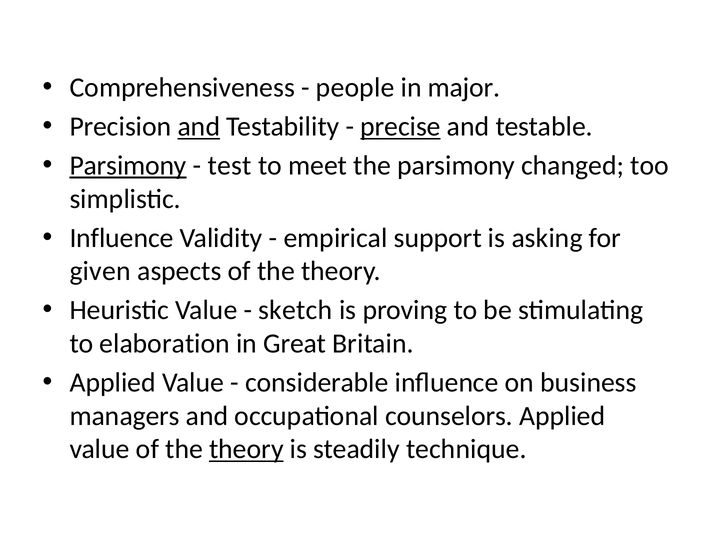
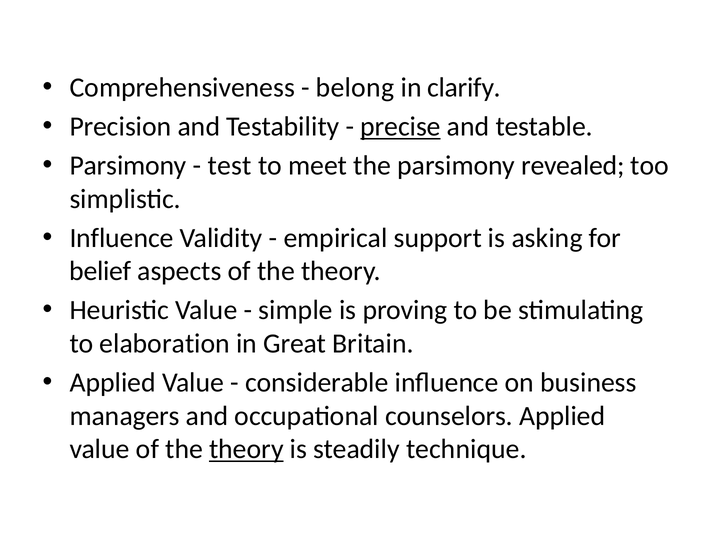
people: people -> belong (355, 88)
major: major -> clarify (464, 88)
and underline: present -> none (199, 127)
Parsimony underline: present -> none (128, 165)
changed: changed -> revealed (573, 165)
given: given -> belief (100, 271)
sketch: sketch -> simple (296, 310)
